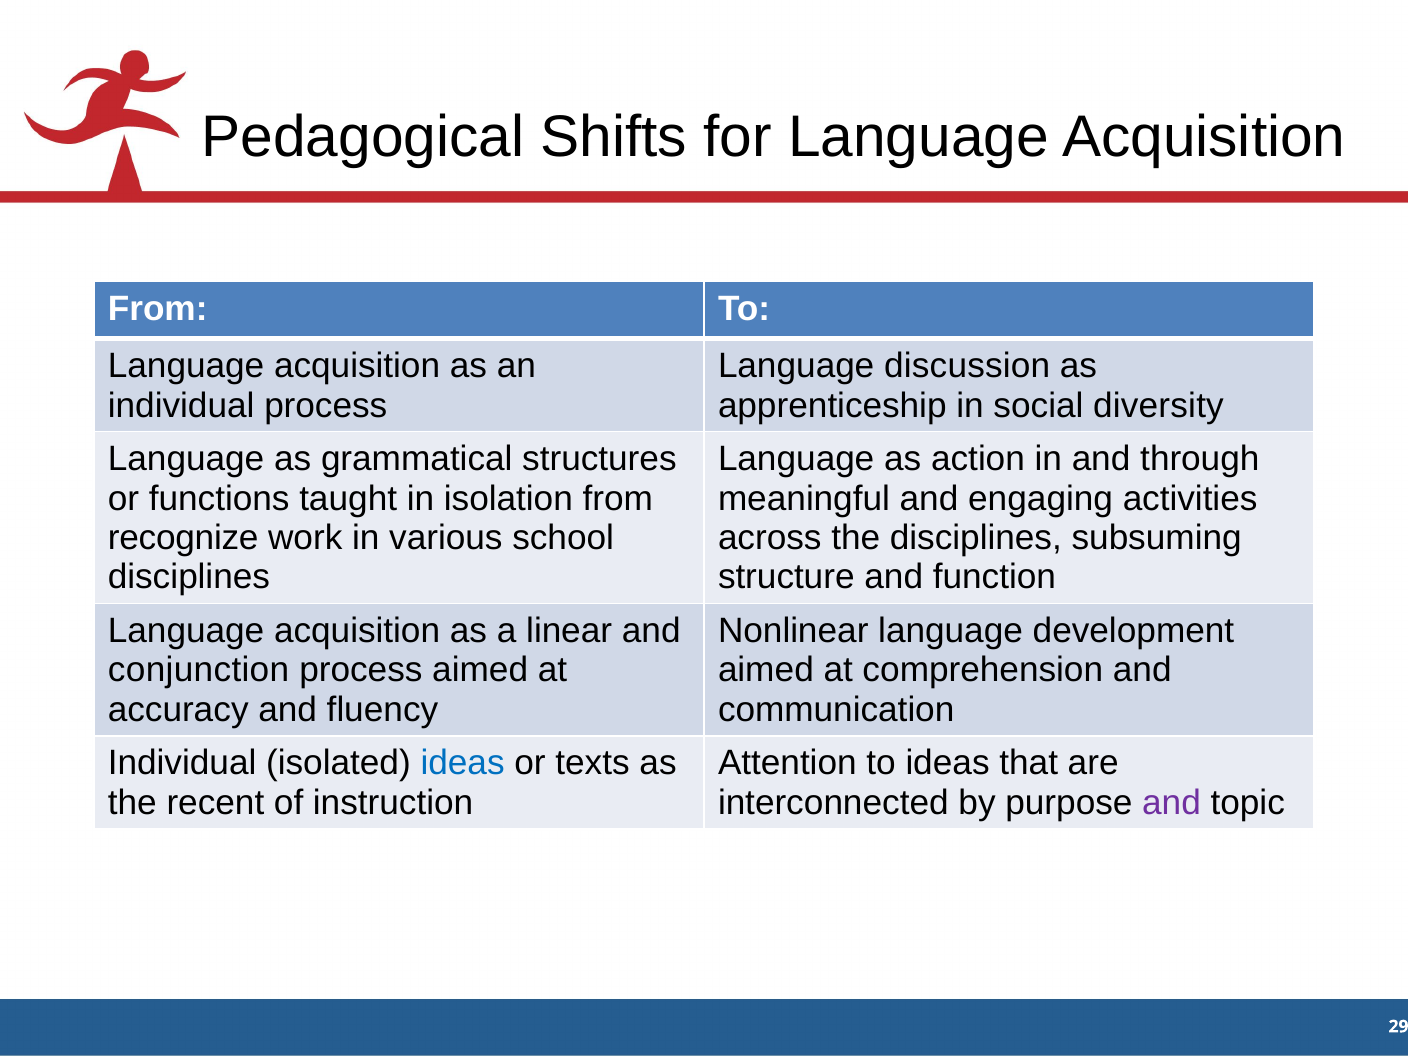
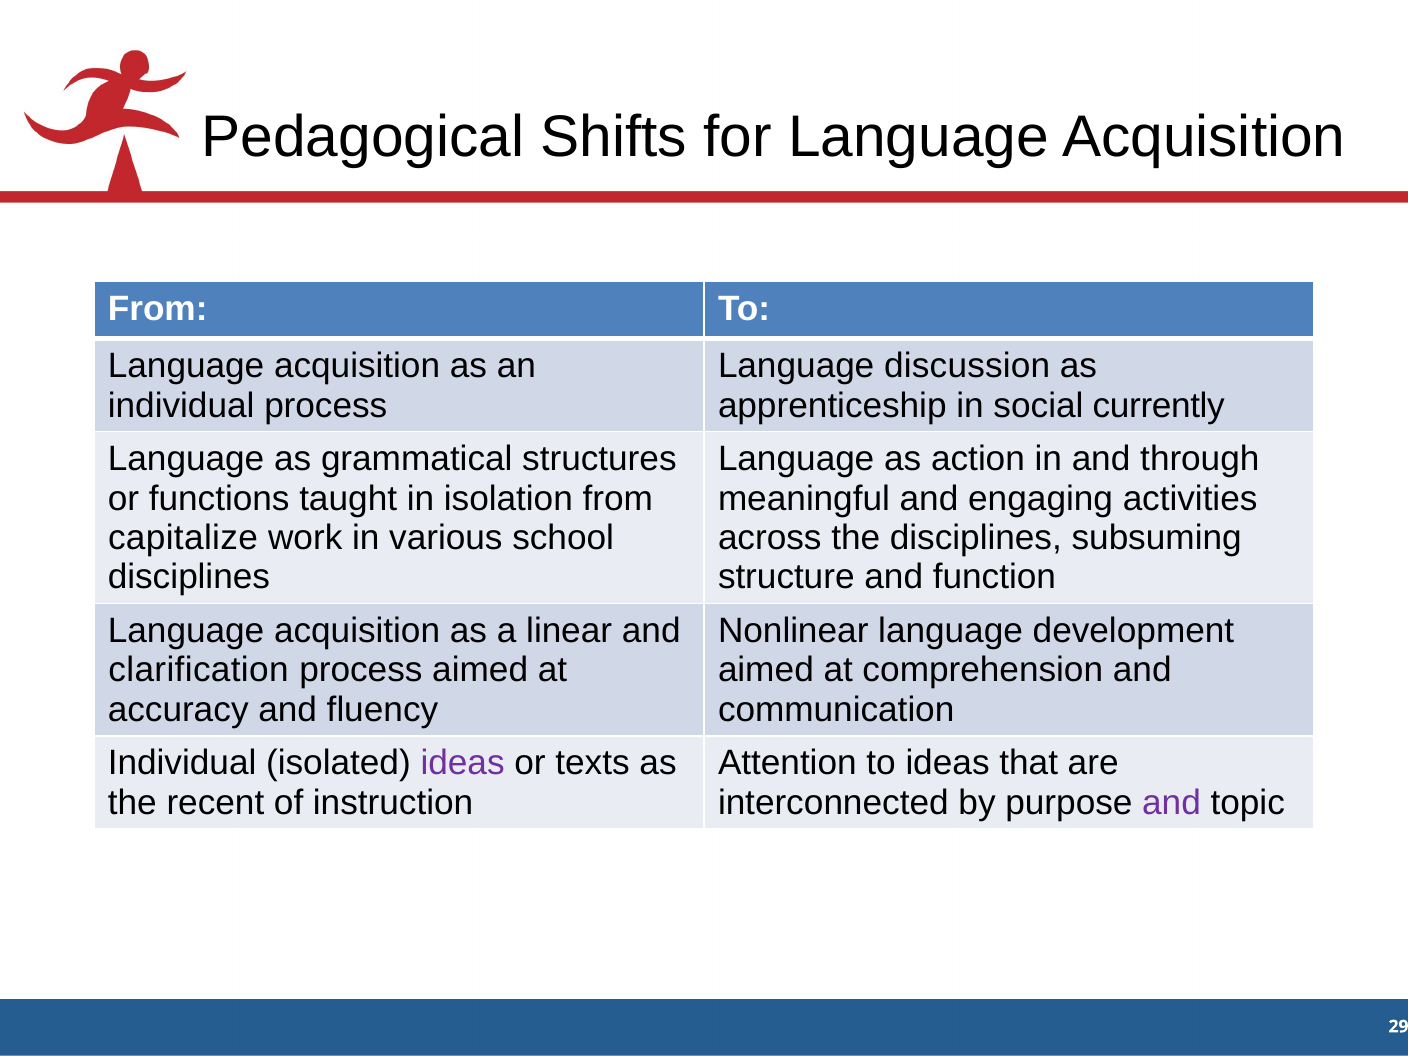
diversity: diversity -> currently (1159, 405)
recognize: recognize -> capitalize (183, 538)
conjunction: conjunction -> clarification (199, 670)
ideas colour: blue -> purple (463, 763)
